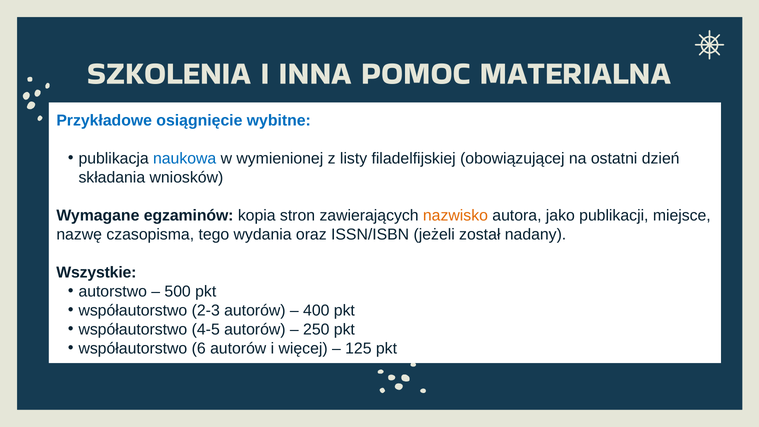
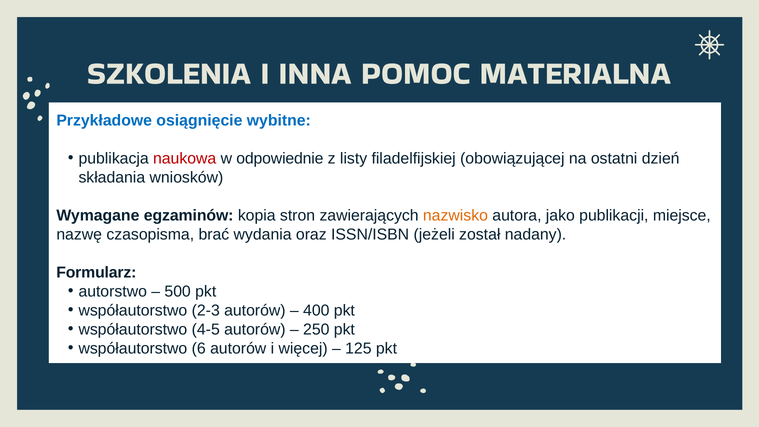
naukowa colour: blue -> red (185, 159)
wymienionej: wymienionej -> odpowiednie (280, 159)
tego: tego -> brać (214, 234)
Wszystkie: Wszystkie -> Formularz (96, 272)
